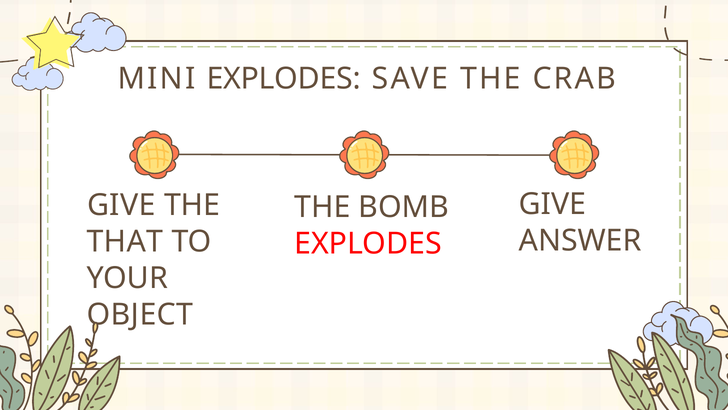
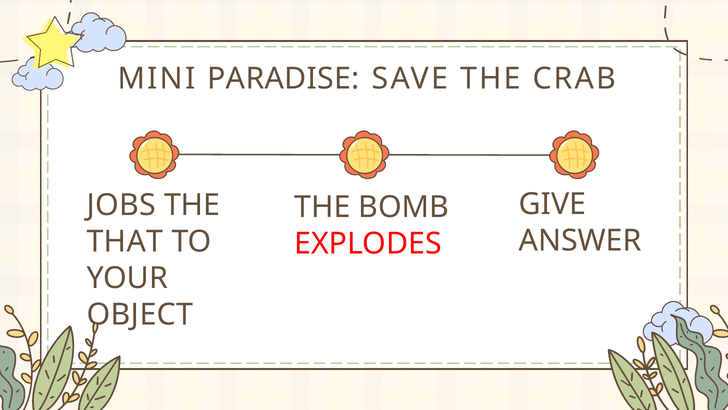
MINI EXPLODES: EXPLODES -> PARADISE (283, 79)
GIVE: GIVE -> JOBS (121, 205)
